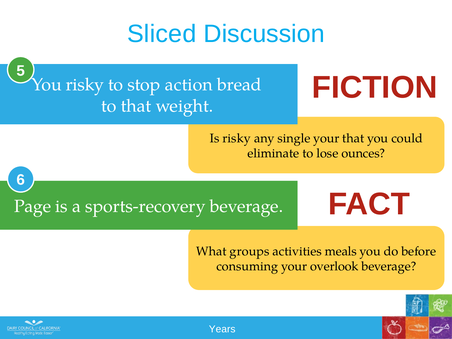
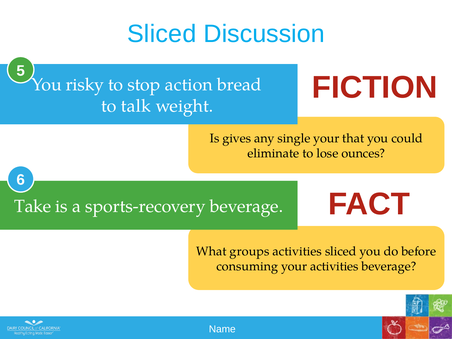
to that: that -> talk (136, 106)
Is risky: risky -> gives (237, 138)
Page: Page -> Take (33, 206)
activities meals: meals -> sliced (341, 251)
your overlook: overlook -> activities (334, 266)
Years: Years -> Name (222, 329)
